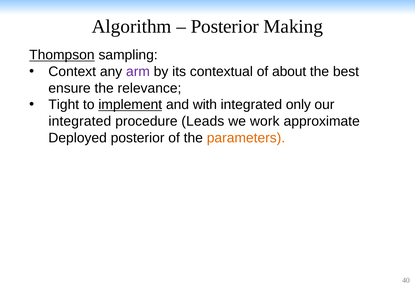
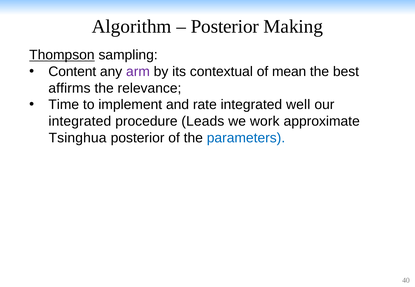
Context: Context -> Content (72, 72)
about: about -> mean (289, 72)
ensure: ensure -> affirms (69, 88)
Tight: Tight -> Time (64, 105)
implement underline: present -> none (130, 105)
with: with -> rate (205, 105)
only: only -> well (298, 105)
Deployed: Deployed -> Tsinghua (78, 138)
parameters colour: orange -> blue (246, 138)
